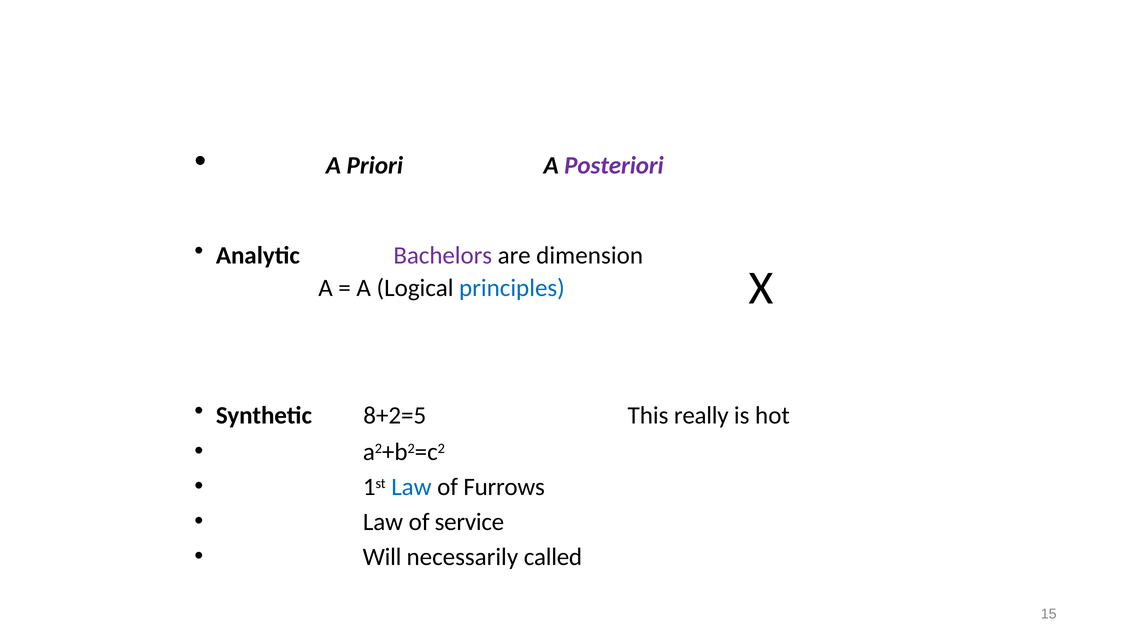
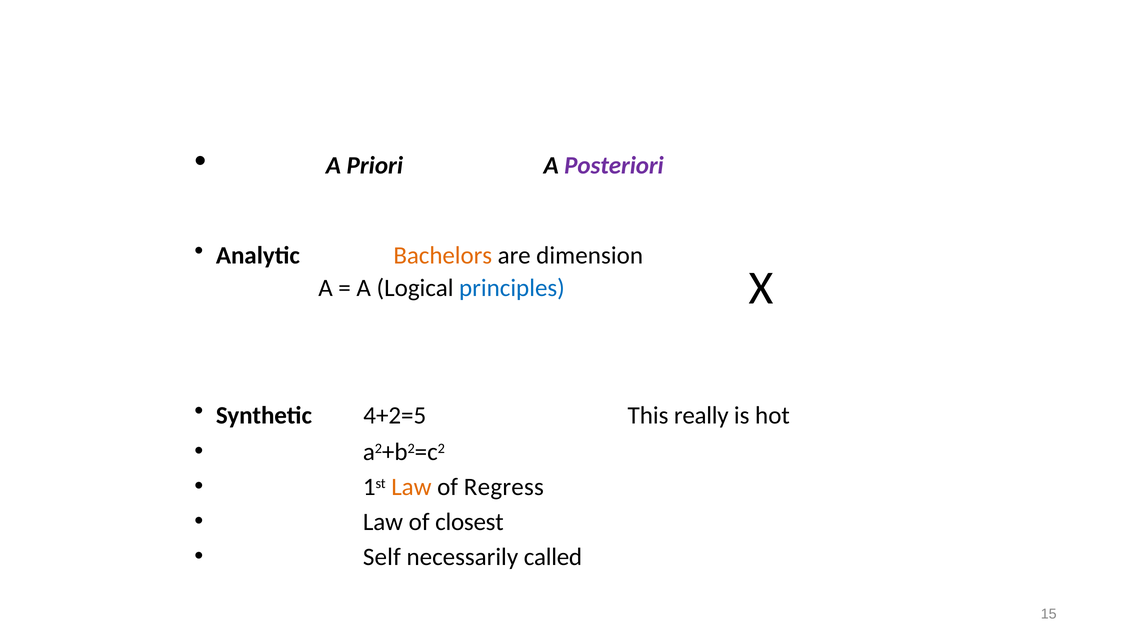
Bachelors colour: purple -> orange (443, 256)
8+2=5: 8+2=5 -> 4+2=5 (395, 416)
Law colour: blue -> orange (411, 487)
Furrows: Furrows -> Regress (504, 487)
service: service -> closest (469, 522)
Will: Will -> Self (382, 558)
